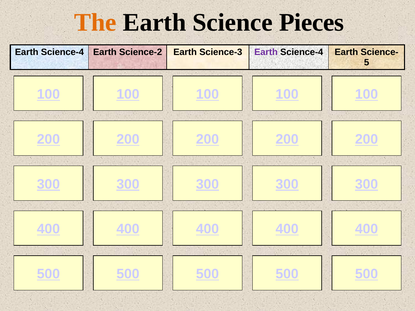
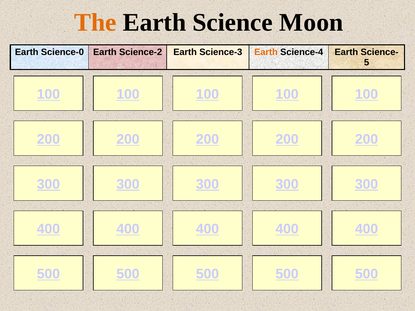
Pieces: Pieces -> Moon (311, 23)
Science-4: Science-4 -> Science-0 (62, 52)
Earth colour: purple -> orange (266, 52)
